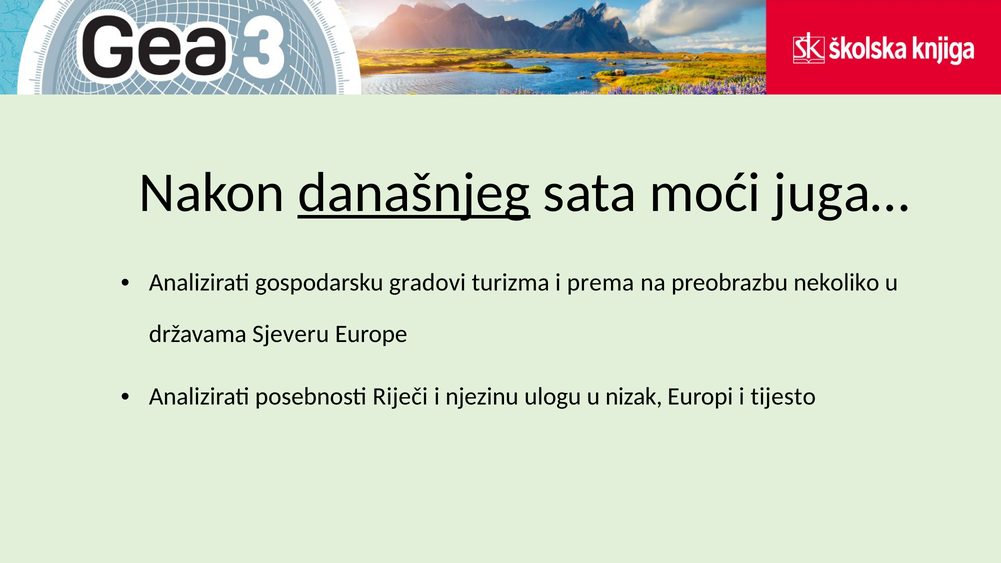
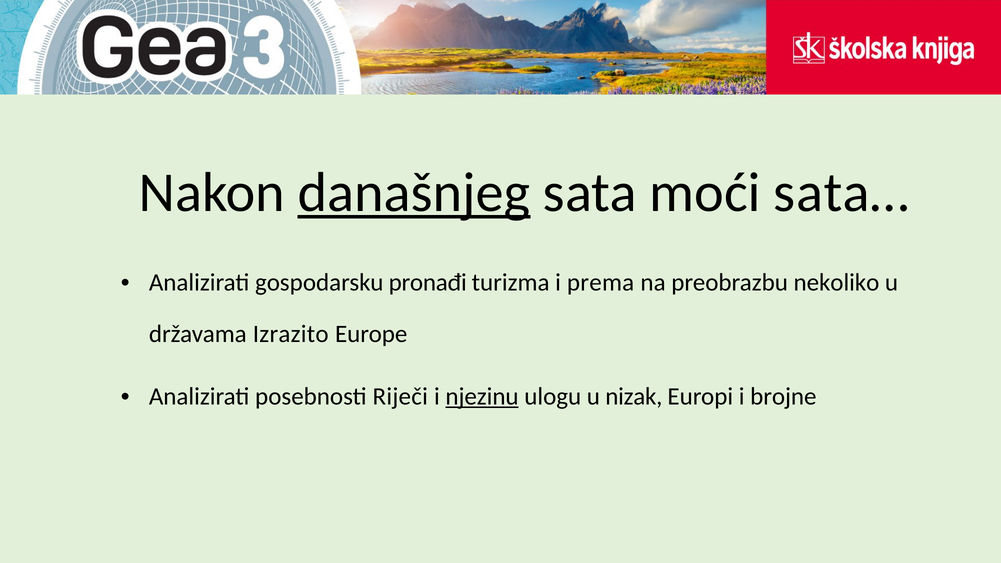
juga…: juga… -> sata… (841, 193)
gradovi: gradovi -> pronađi (428, 282)
Sjeveru: Sjeveru -> Izrazito (291, 334)
njezinu underline: none -> present (482, 397)
tijesto: tijesto -> brojne (783, 397)
